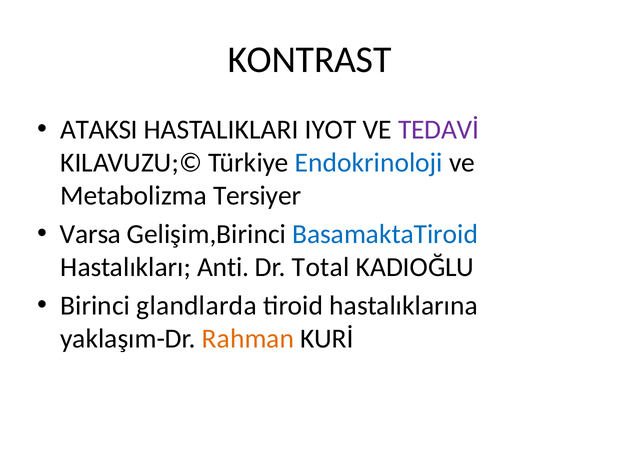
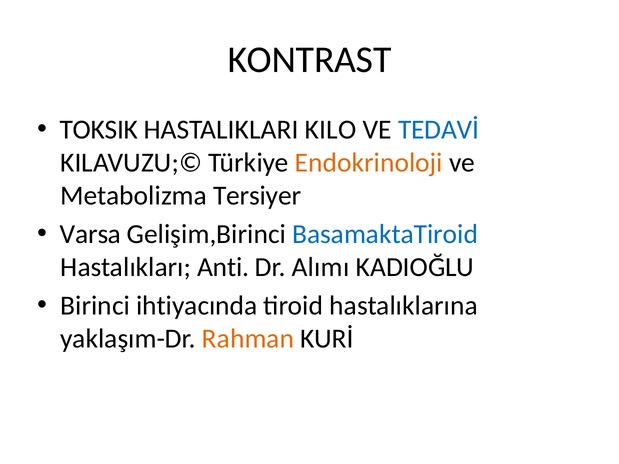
ATAKSI: ATAKSI -> TOKSIK (99, 130)
IYOT: IYOT -> KILO (331, 130)
TEDAVİ colour: purple -> blue (439, 130)
Endokrinoloji colour: blue -> orange (369, 163)
Total: Total -> Alımı (321, 267)
glandlarda: glandlarda -> ihtiyacında (197, 306)
